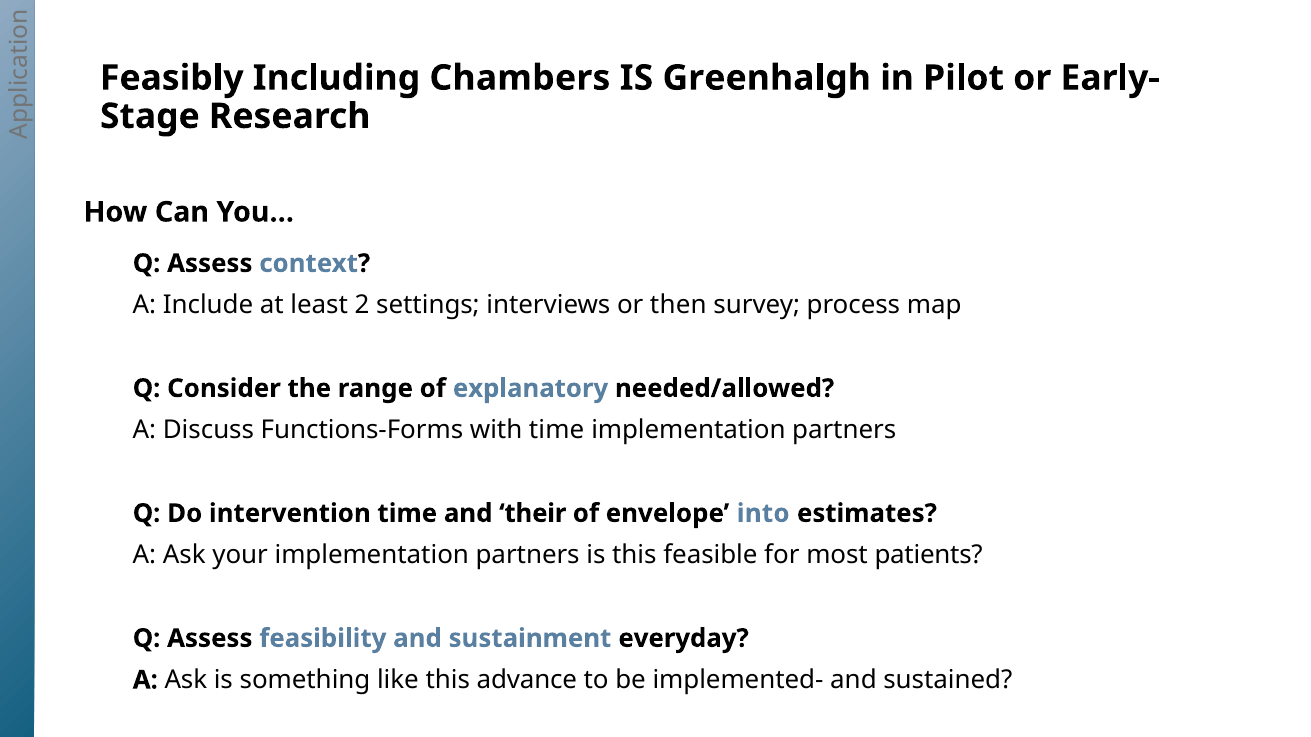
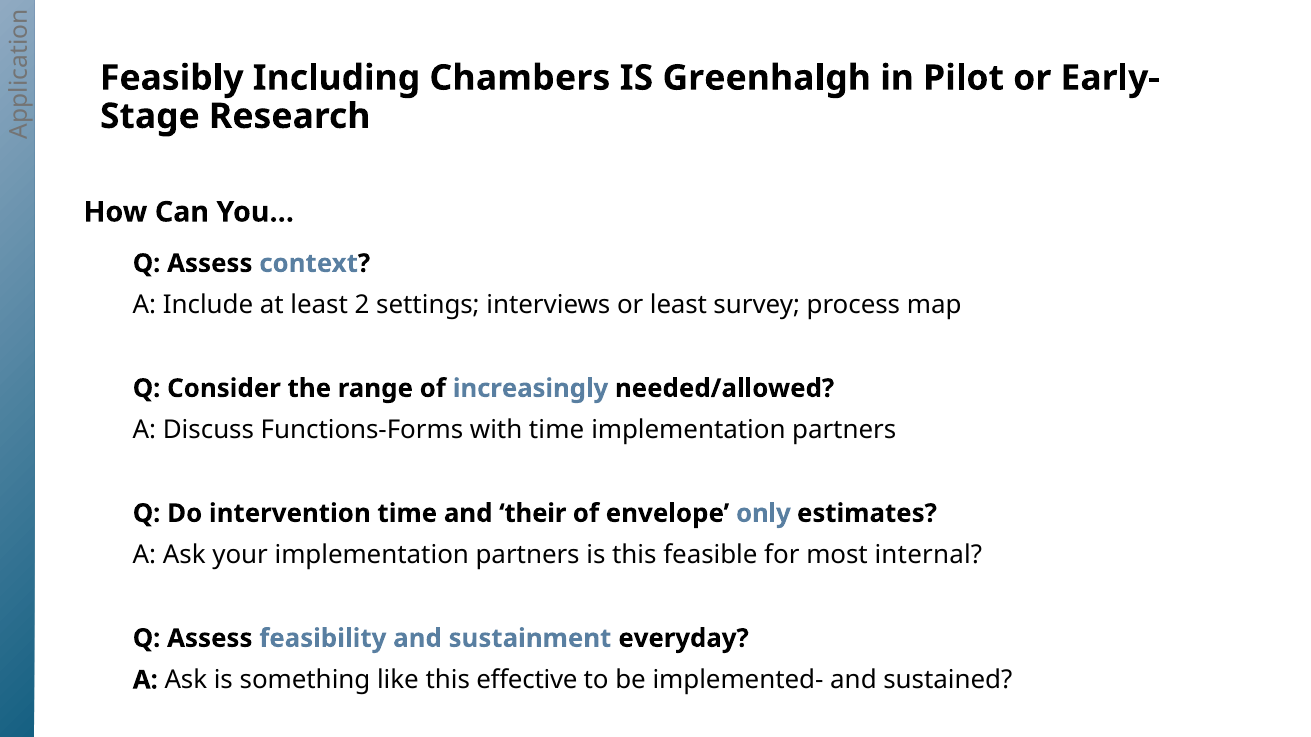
or then: then -> least (678, 305)
explanatory: explanatory -> increasingly (531, 389)
into: into -> only (763, 514)
patients: patients -> internal (928, 555)
advance: advance -> effective (527, 680)
